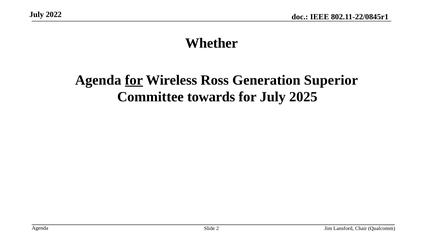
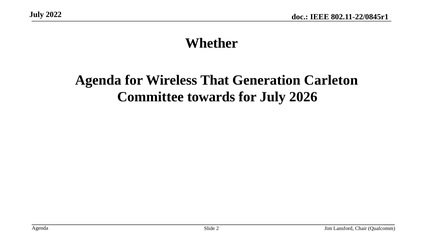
for underline: present -> none (134, 80)
Ross: Ross -> That (215, 80)
Superior: Superior -> Carleton (331, 80)
2025: 2025 -> 2026 (303, 97)
